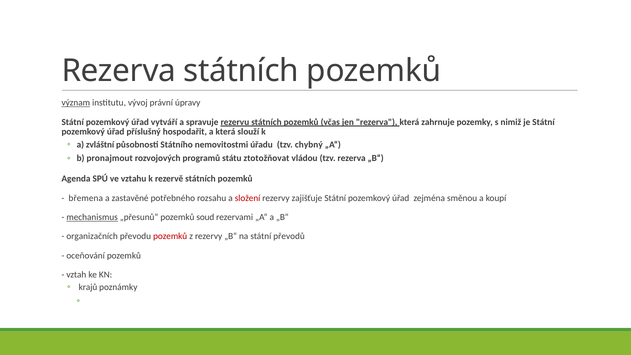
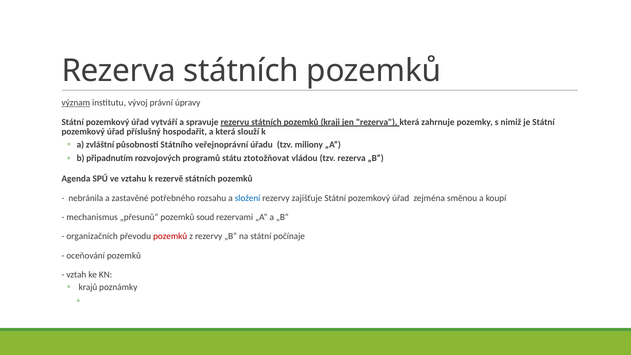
včas: včas -> kraji (330, 122)
nemovitostmi: nemovitostmi -> veřejnoprávní (222, 145)
chybný: chybný -> miliony (309, 145)
pronajmout: pronajmout -> připadnutím (110, 158)
břemena: břemena -> nebránila (86, 198)
složení colour: red -> blue (248, 198)
mechanismus underline: present -> none (92, 217)
převodů: převodů -> počínaje (289, 236)
